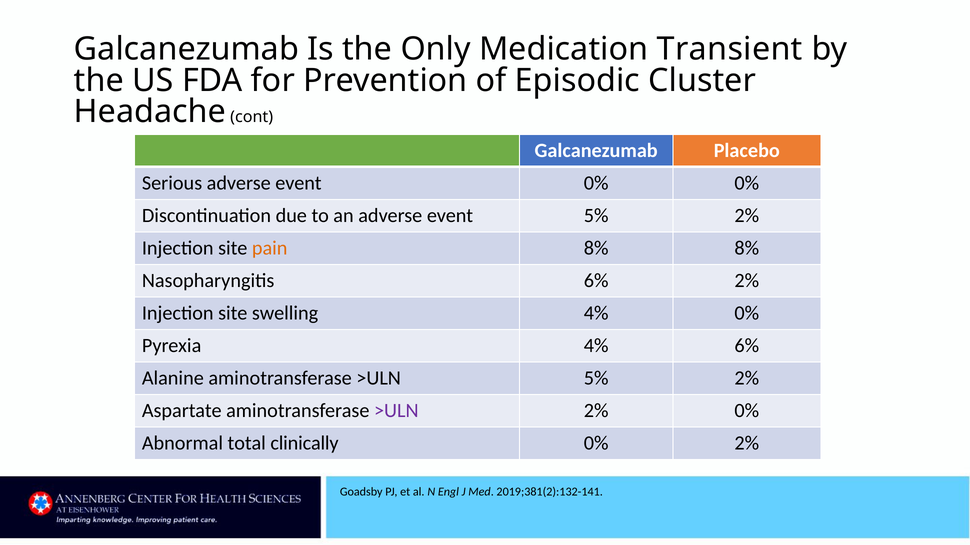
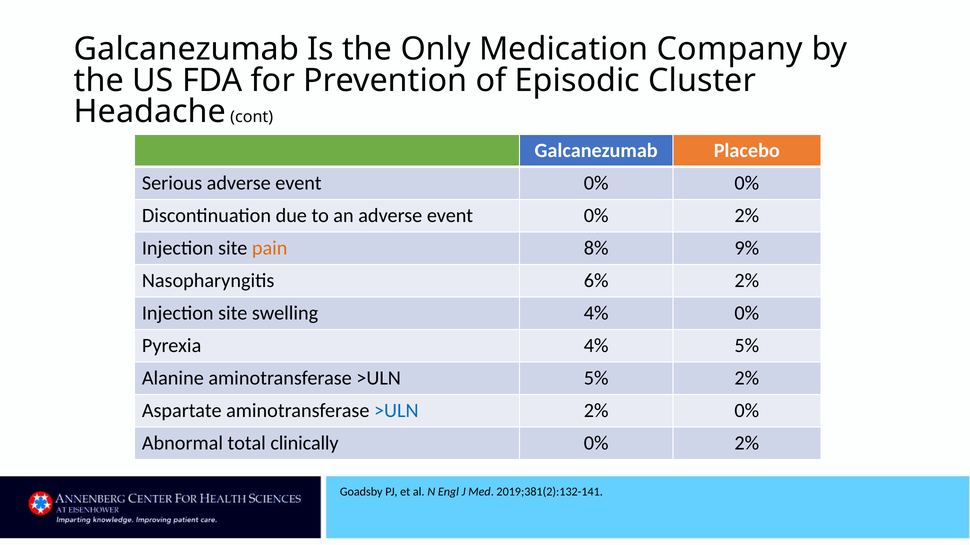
Transient: Transient -> Company (730, 49)
an adverse event 5%: 5% -> 0% (596, 216)
8% 8%: 8% -> 9% (747, 248)
4% 6%: 6% -> 5% (747, 346)
>ULN colour: purple -> blue (396, 411)
